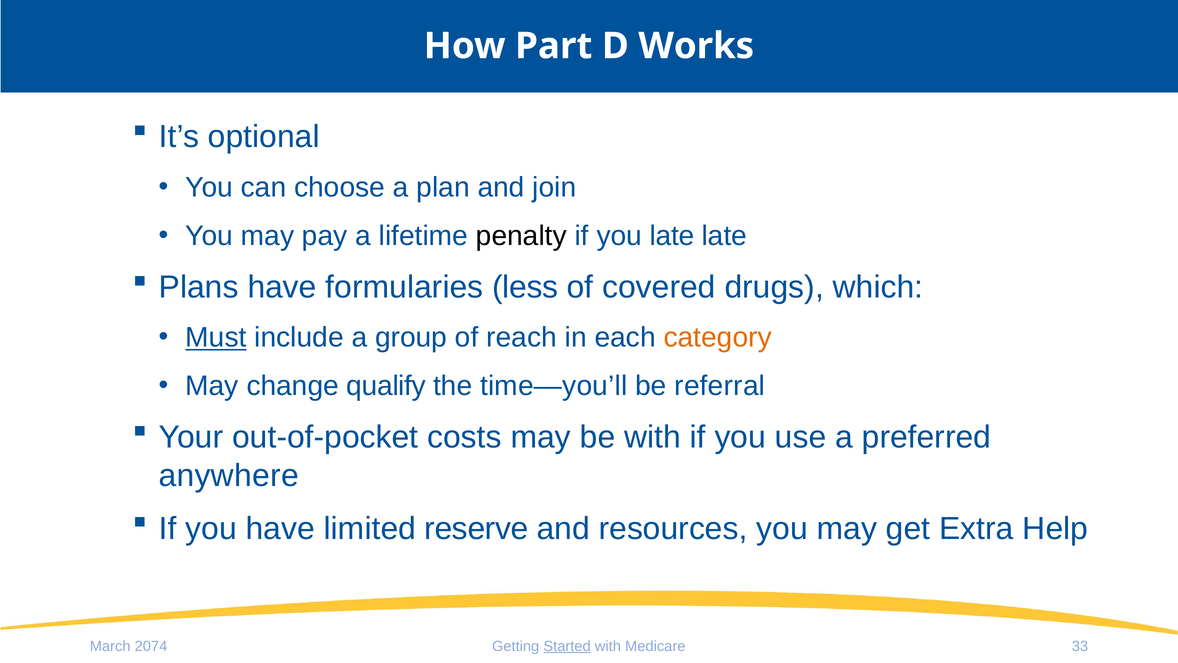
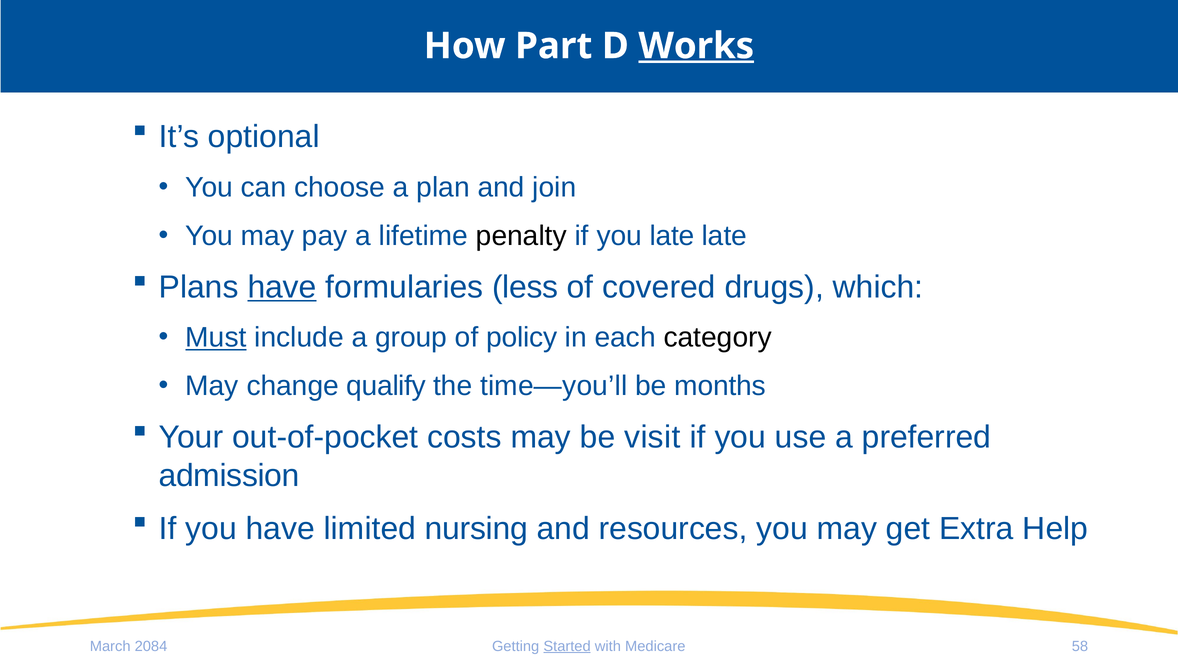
Works underline: none -> present (696, 46)
have underline: none -> present (282, 287)
reach: reach -> policy (522, 337)
category colour: orange -> black (718, 337)
referral: referral -> months (720, 386)
be with: with -> visit (652, 437)
anywhere: anywhere -> admission (229, 475)
reserve: reserve -> nursing (476, 528)
2074: 2074 -> 2084 (151, 646)
33: 33 -> 58 (1080, 646)
